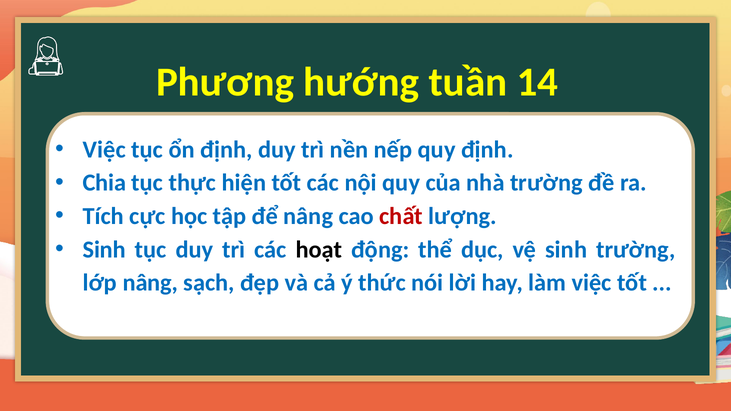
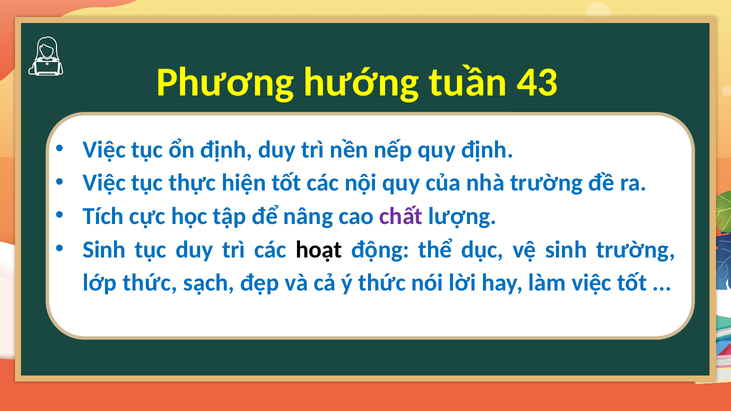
14: 14 -> 43 (537, 82)
Chia: Chia -> Việc (104, 183)
chất colour: red -> purple (401, 216)
lớp nâng: nâng -> thức (150, 283)
